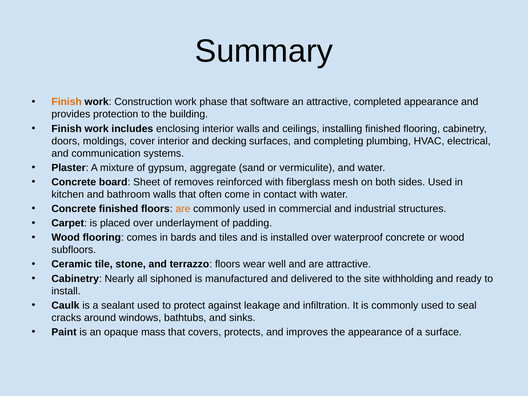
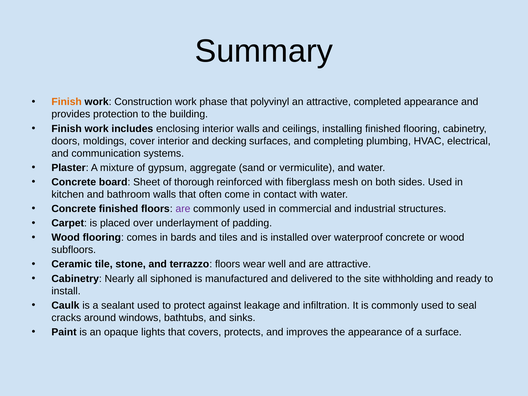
software: software -> polyvinyl (270, 102)
removes: removes -> thorough (194, 182)
are colour: orange -> purple (183, 209)
mass: mass -> lights (153, 332)
